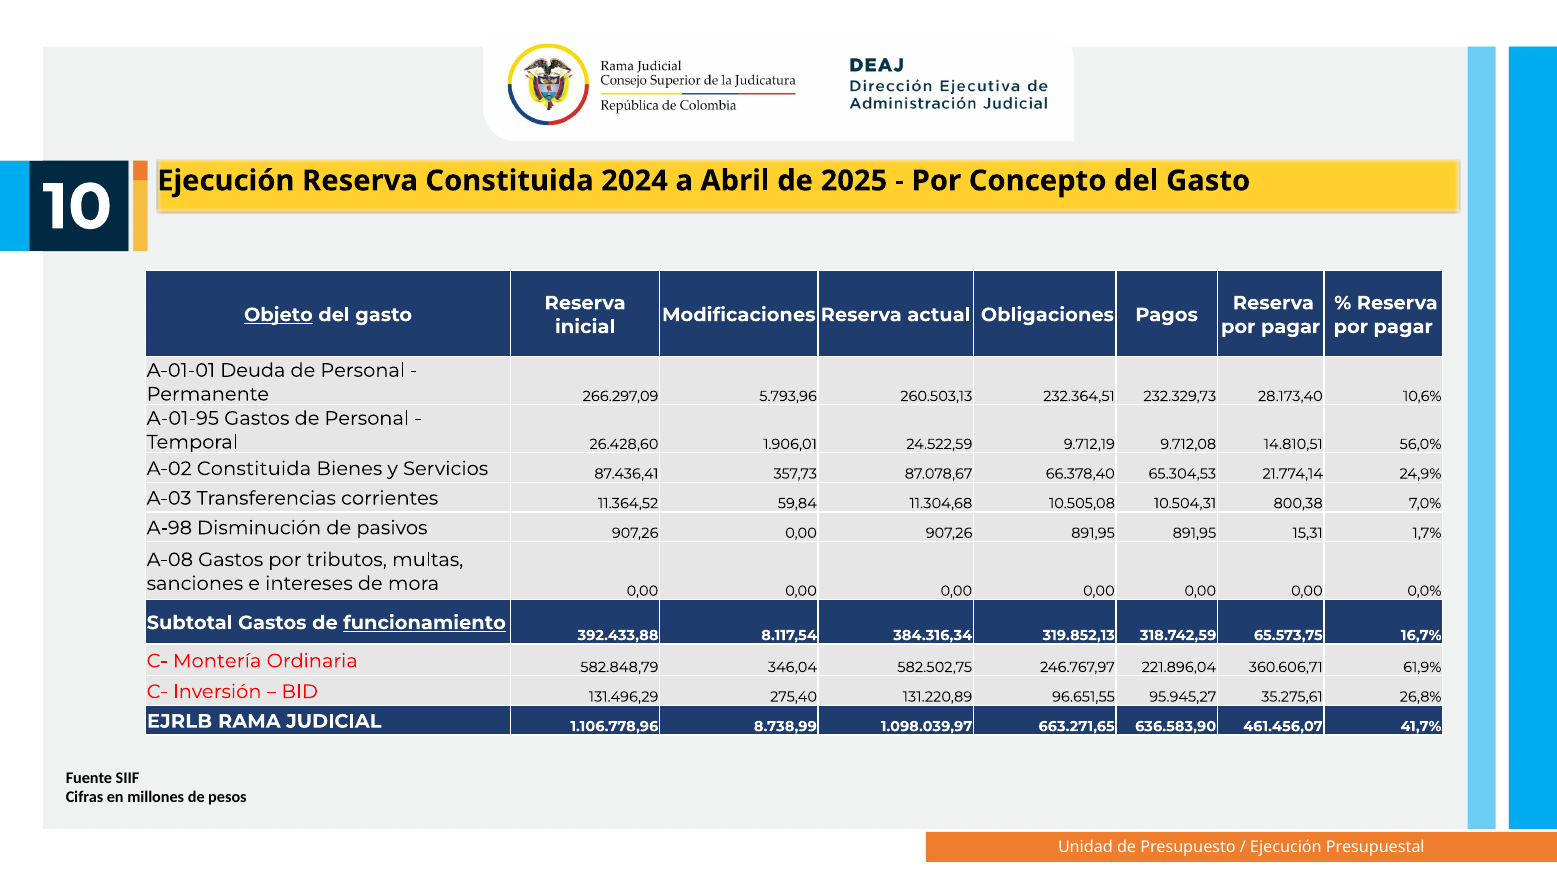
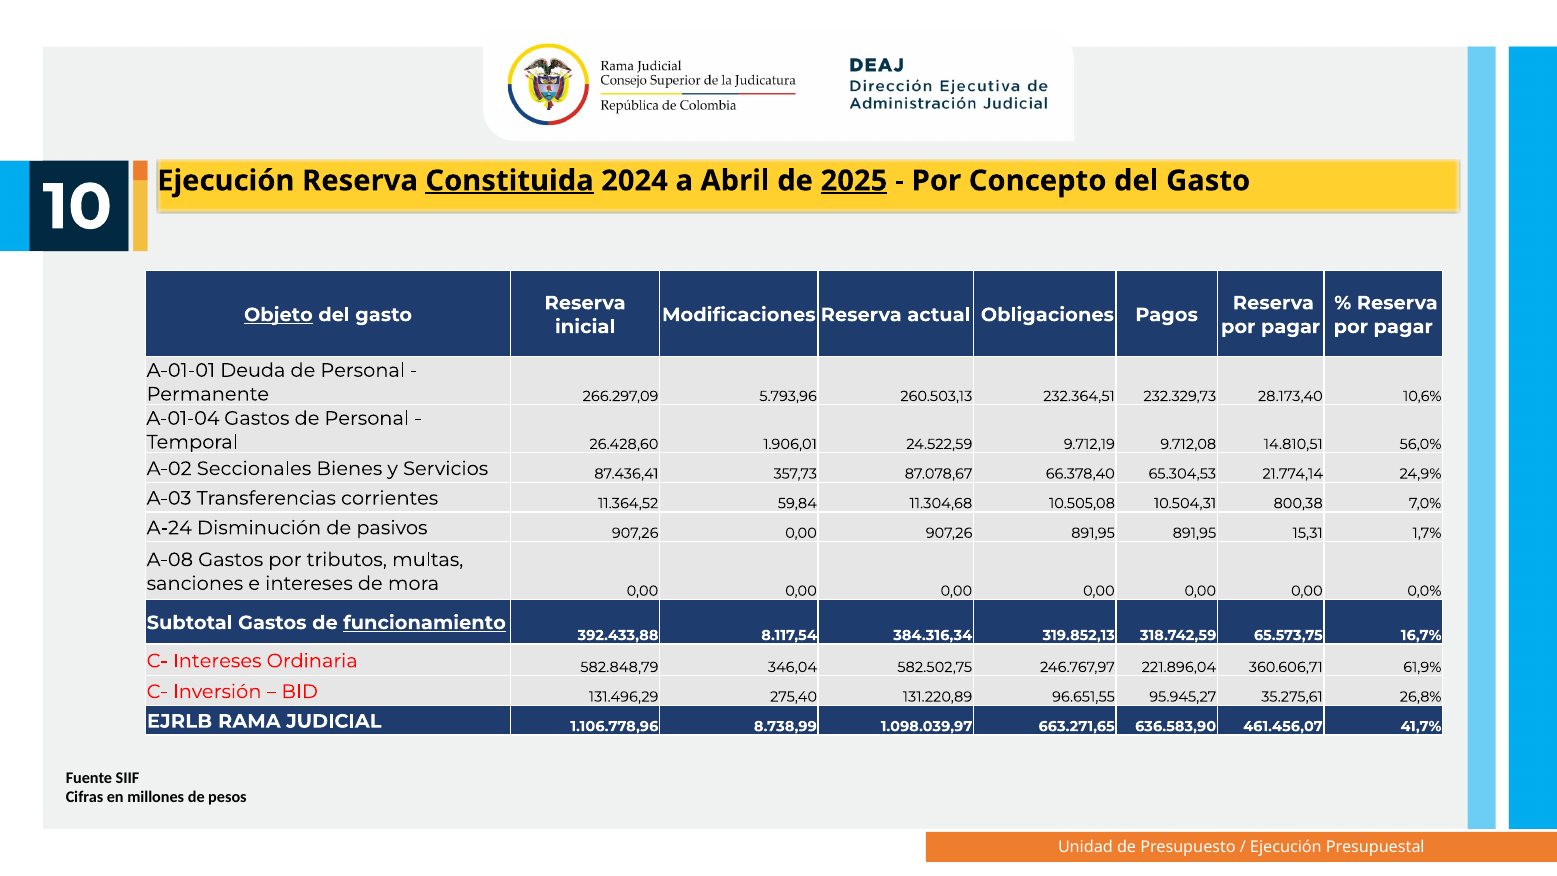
Constituida underline: none -> present (510, 181)
2025 underline: none -> present (854, 181)
A-01-95: A-01-95 -> A-01-04 (183, 418)
A-02 Constituida: Constituida -> Seccionales (254, 469)
A-98: A-98 -> A-24 (169, 528)
C- Montería: Montería -> Intereses (217, 661)
